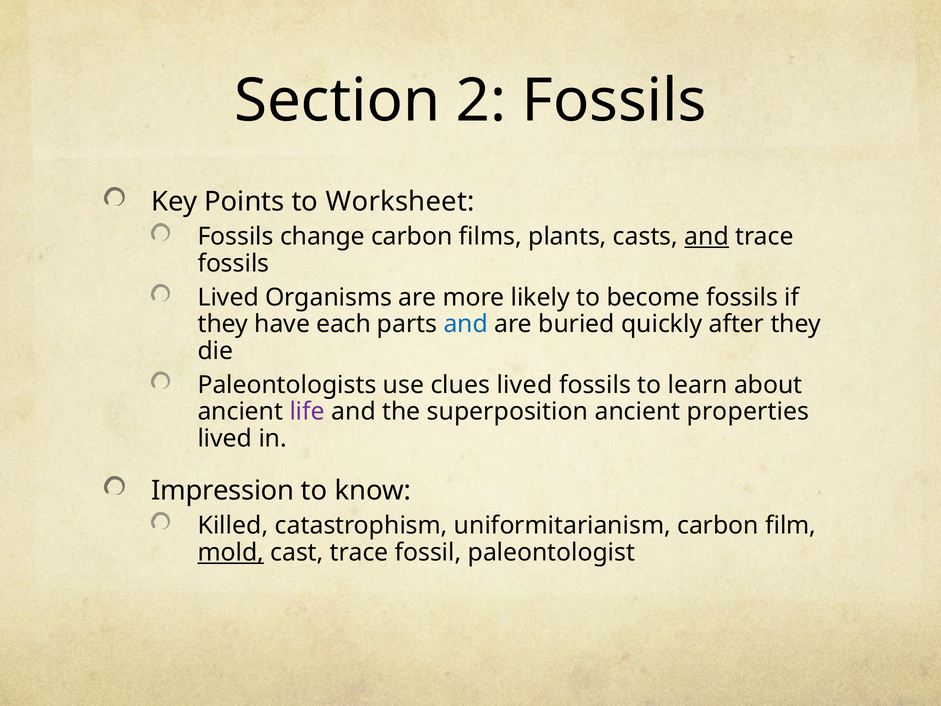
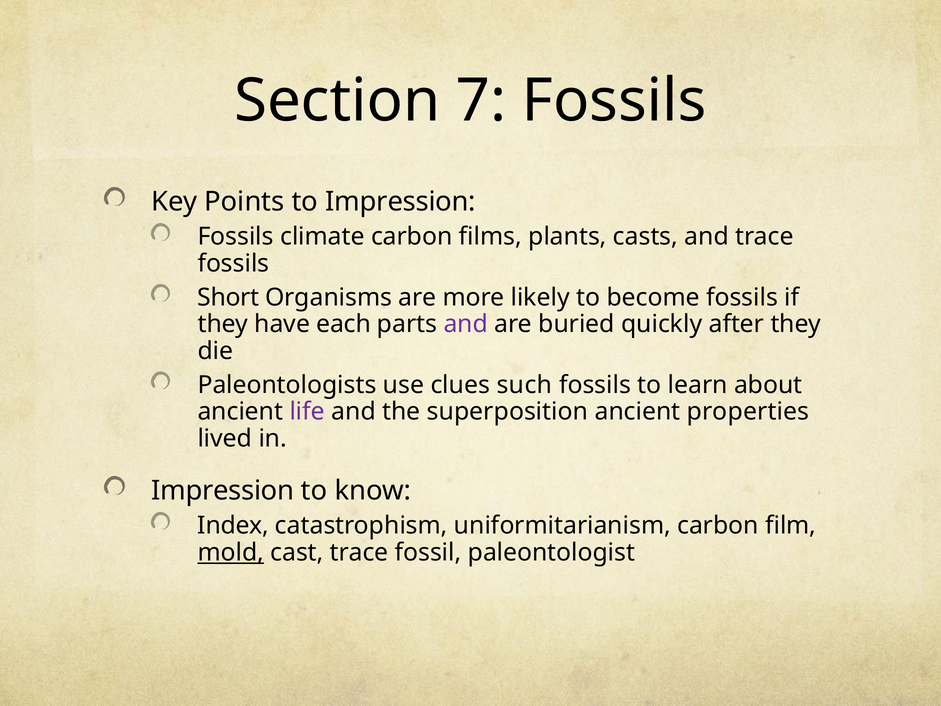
2: 2 -> 7 (481, 101)
to Worksheet: Worksheet -> Impression (401, 202)
change: change -> climate (322, 237)
and underline: present -> none (707, 237)
Lived: Lived -> Short (228, 297)
and colour: blue -> purple (466, 324)
clues lived: lived -> such (524, 385)
Killed: Killed -> Index (233, 525)
